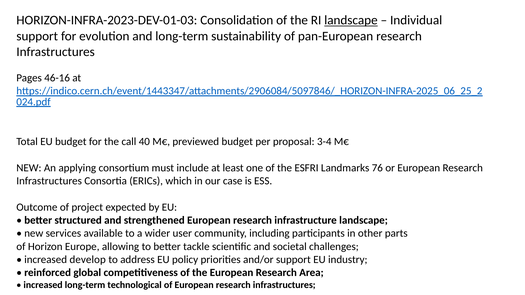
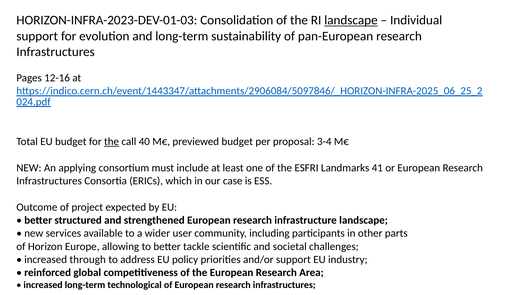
46-16: 46-16 -> 12-16 (57, 78)
the underline: none -> present (112, 142)
76: 76 -> 41 (377, 168)
develop: develop -> through (88, 260)
